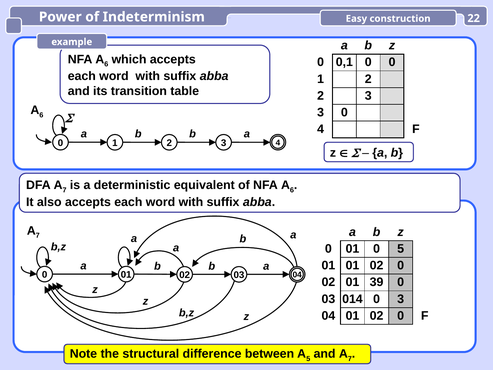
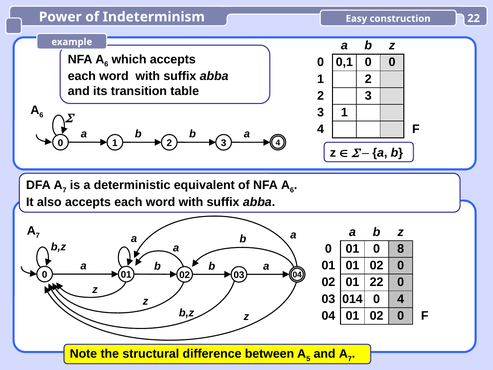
3 0: 0 -> 1 (344, 112)
0 5: 5 -> 8 (401, 249)
01 39: 39 -> 22 (377, 282)
0 3: 3 -> 4 (401, 299)
